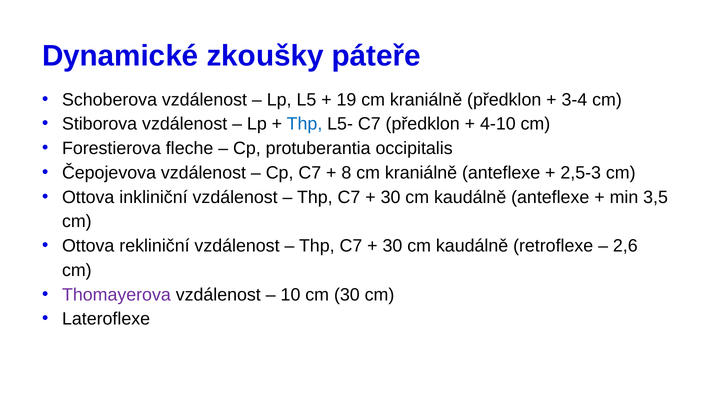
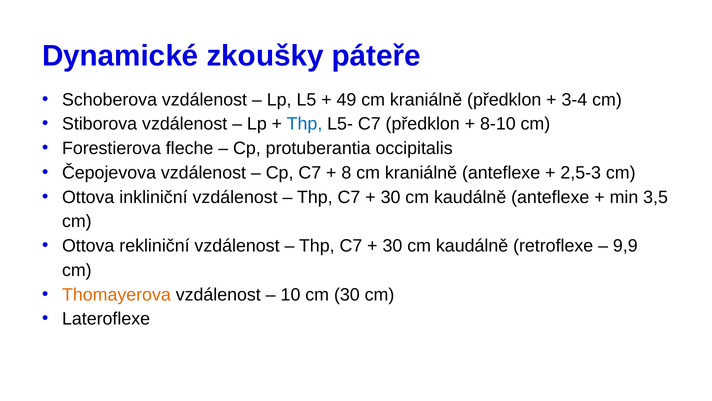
19: 19 -> 49 (346, 100)
4-10: 4-10 -> 8-10 (498, 124)
2,6: 2,6 -> 9,9 (625, 246)
Thomayerova colour: purple -> orange (116, 294)
